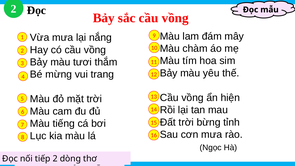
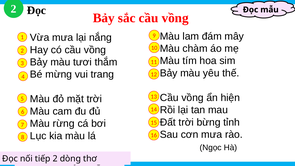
tiếng: tiếng -> rừng (64, 124)
